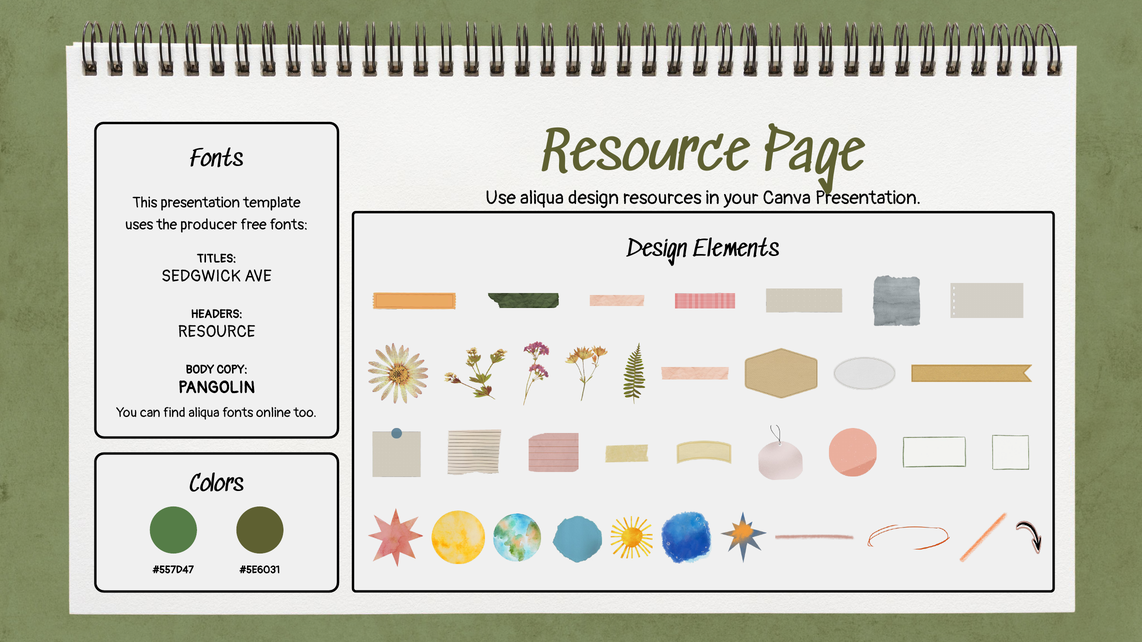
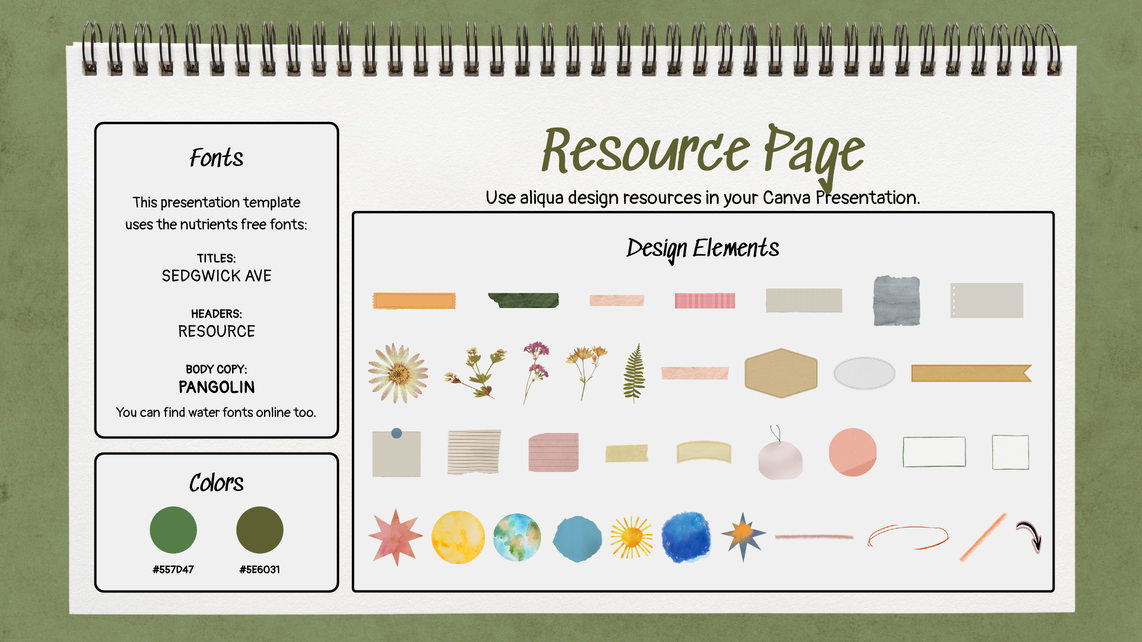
producer: producer -> nutrients (209, 225)
find aliqua: aliqua -> water (204, 413)
